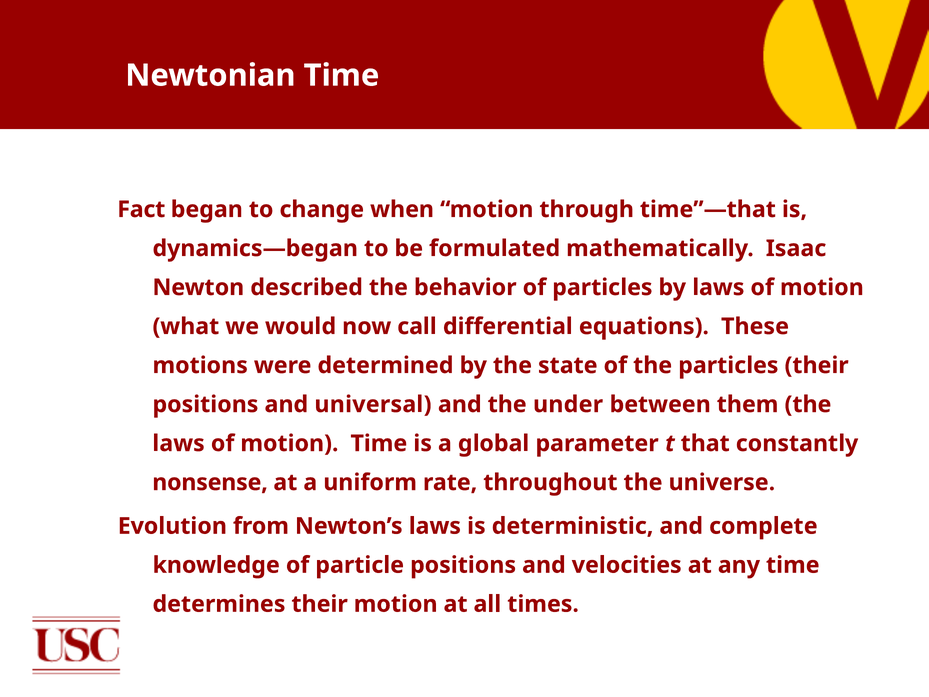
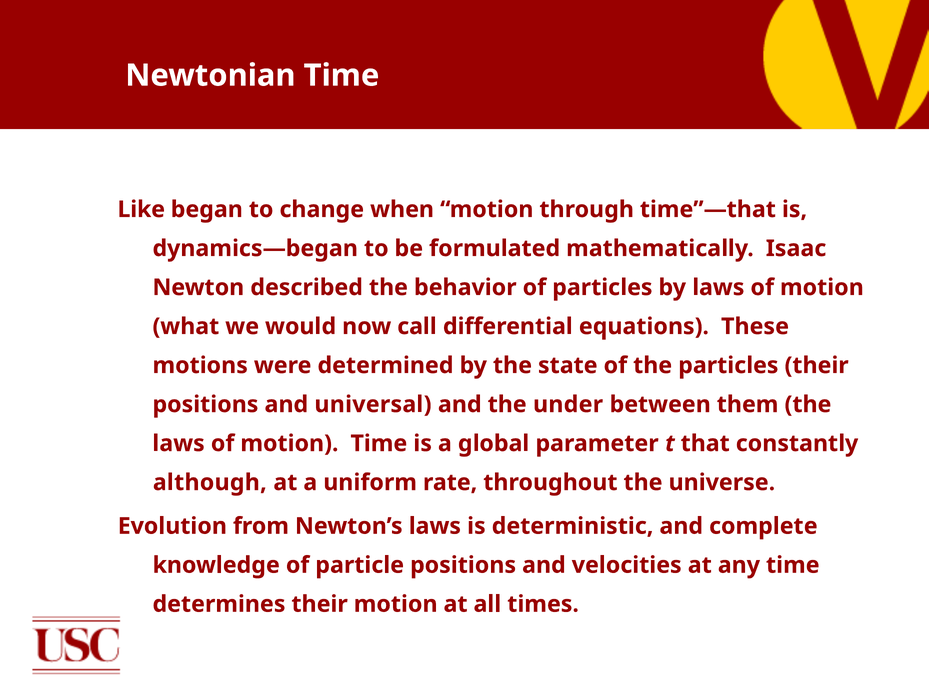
Fact: Fact -> Like (141, 209)
nonsense: nonsense -> although (210, 482)
